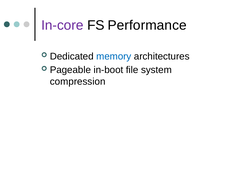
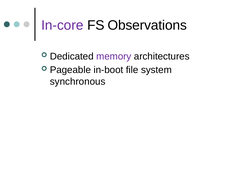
Performance: Performance -> Observations (147, 25)
memory colour: blue -> purple (114, 56)
compression: compression -> synchronous (78, 81)
